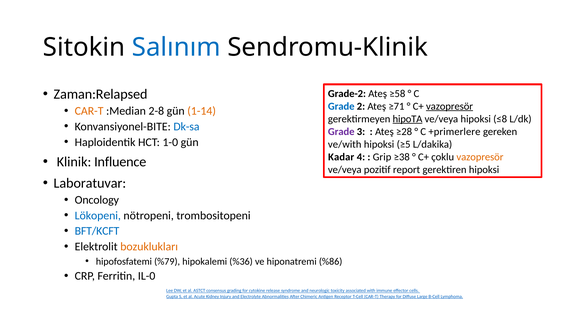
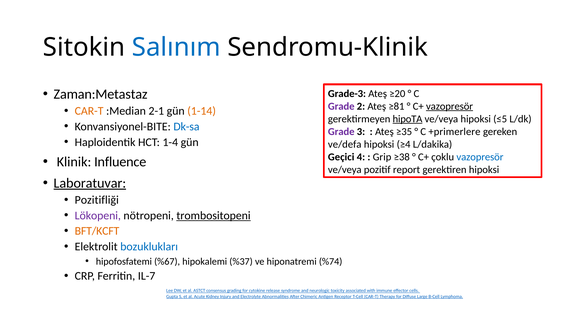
Zaman:Relapsed: Zaman:Relapsed -> Zaman:Metastaz (101, 94)
Grade-2: Grade-2 -> Grade-3 (347, 94)
≥58: ≥58 -> ≥20 (397, 94)
Grade colour: blue -> purple (341, 106)
≥71: ≥71 -> ≥81 (396, 106)
2-8: 2-8 -> 2-1 (156, 111)
≤8: ≤8 -> ≤5 (500, 119)
≥28: ≥28 -> ≥35 (404, 132)
1-0: 1-0 -> 1-4 (170, 142)
ve/with: ve/with -> ve/defa (345, 144)
≥5: ≥5 -> ≥4 (404, 144)
Kadar: Kadar -> Geçici (341, 157)
vazopresör colour: orange -> blue (480, 157)
Laboratuvar underline: none -> present (90, 183)
Oncology: Oncology -> Pozitifliği (97, 200)
Lökopeni colour: blue -> purple (98, 216)
trombositopeni underline: none -> present (214, 216)
BFT/KCFT colour: blue -> orange (97, 231)
bozuklukları colour: orange -> blue (149, 247)
%79: %79 -> %67 (167, 262)
%36: %36 -> %37 (241, 262)
%86: %86 -> %74 (331, 262)
IL-0: IL-0 -> IL-7 (147, 276)
